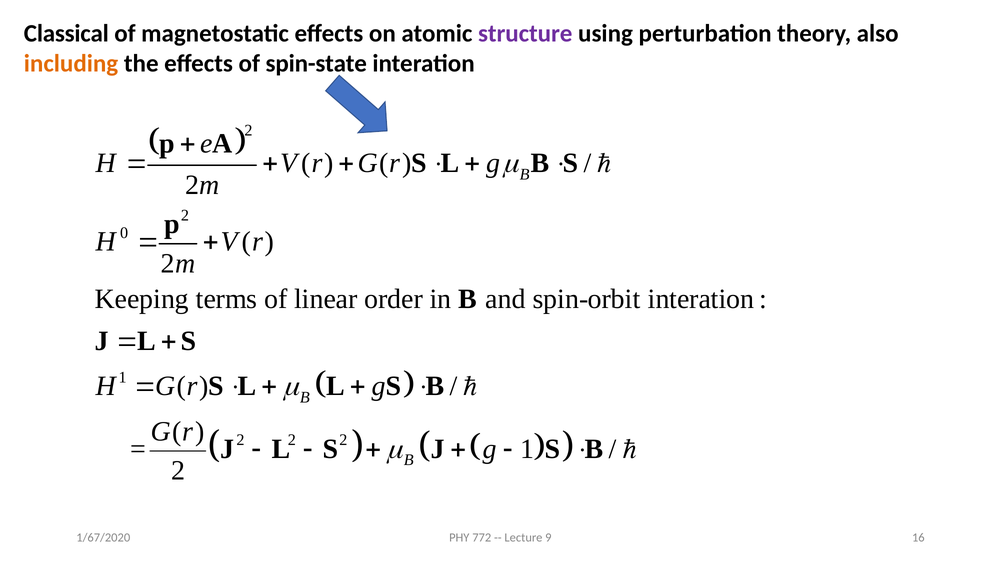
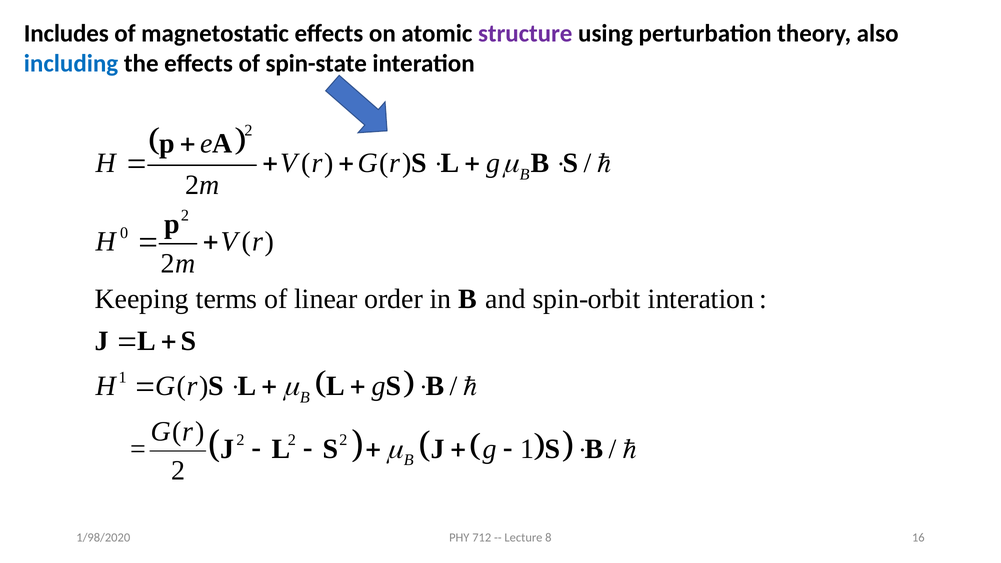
Classical: Classical -> Includes (66, 33)
including colour: orange -> blue (71, 63)
772: 772 -> 712 (482, 538)
9: 9 -> 8 (548, 538)
1/67/2020: 1/67/2020 -> 1/98/2020 (103, 538)
